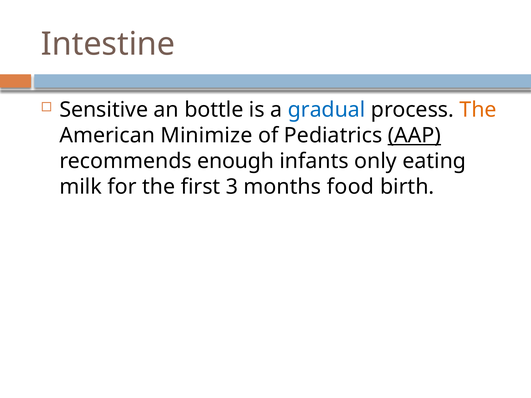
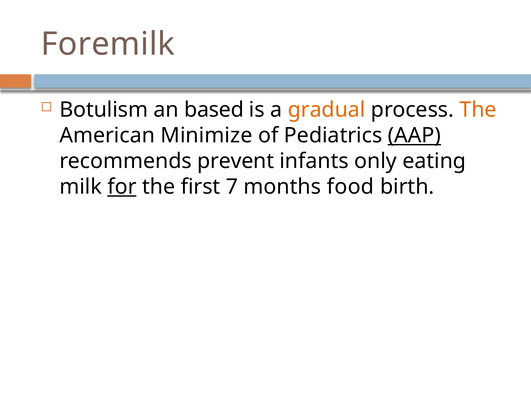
Intestine: Intestine -> Foremilk (108, 44)
Sensitive: Sensitive -> Botulism (104, 110)
bottle: bottle -> based (214, 110)
gradual colour: blue -> orange (327, 110)
enough: enough -> prevent (236, 161)
for underline: none -> present (122, 187)
3: 3 -> 7 (232, 187)
